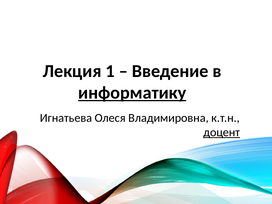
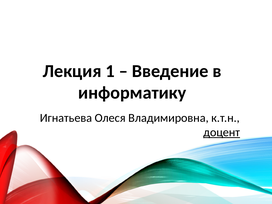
информатику underline: present -> none (132, 93)
